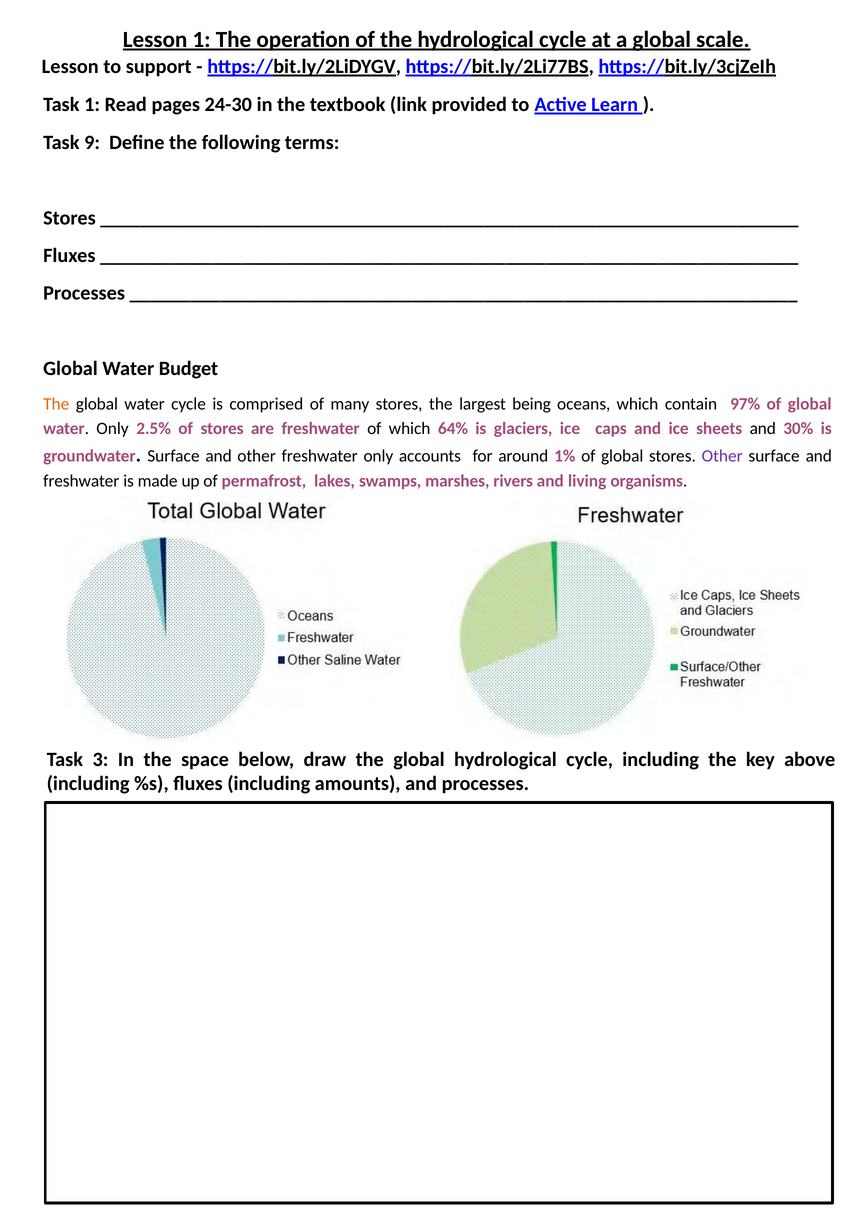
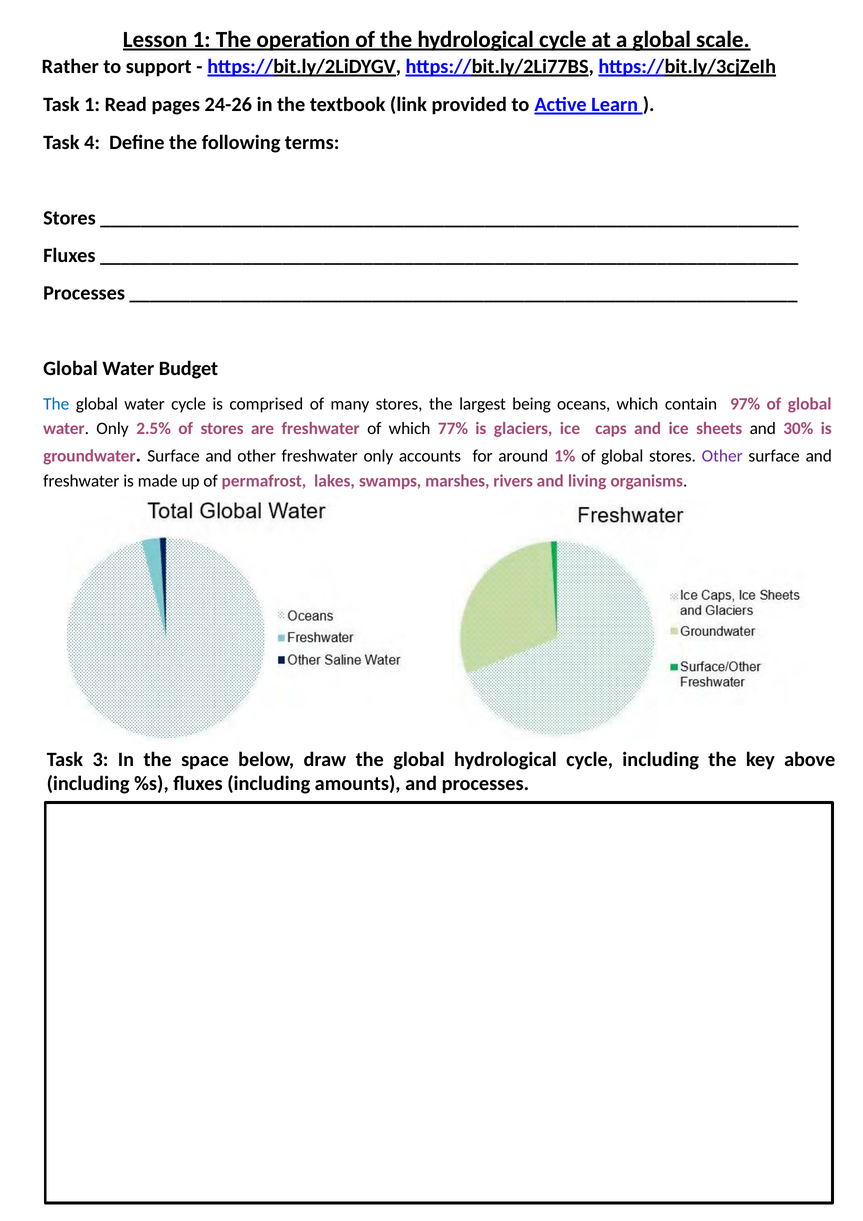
Lesson: Lesson -> Rather (70, 67)
24-30: 24-30 -> 24-26 (228, 105)
9: 9 -> 4 (92, 143)
The colour: orange -> blue (56, 404)
64%: 64% -> 77% (453, 428)
